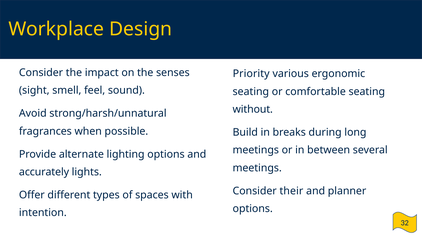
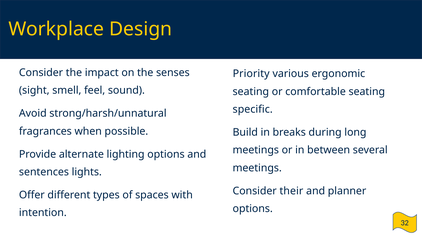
without: without -> specific (253, 109)
accurately: accurately -> sentences (44, 172)
